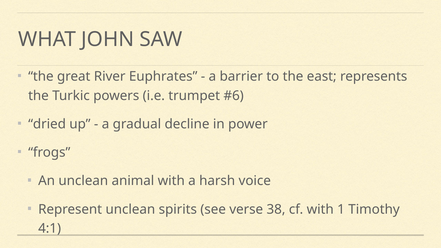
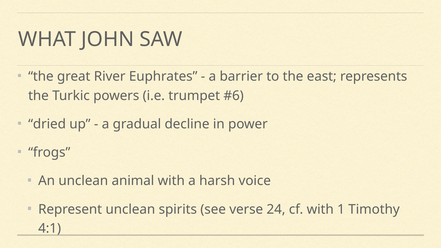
38: 38 -> 24 (276, 209)
